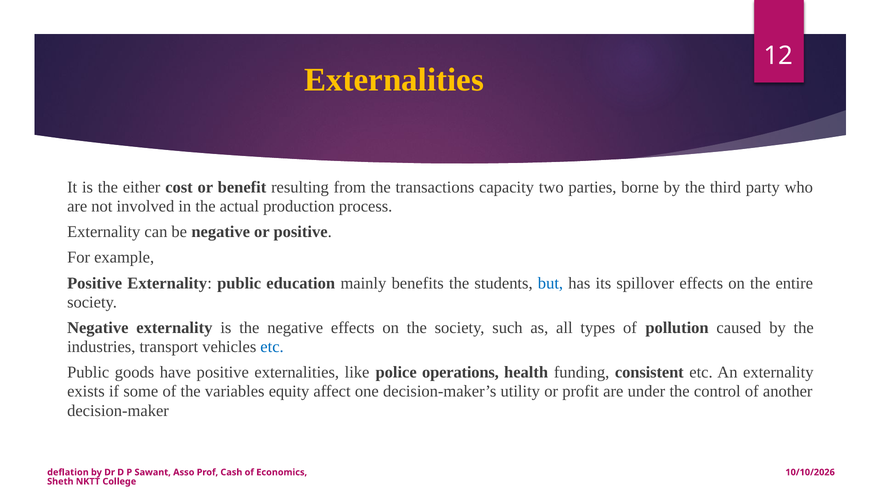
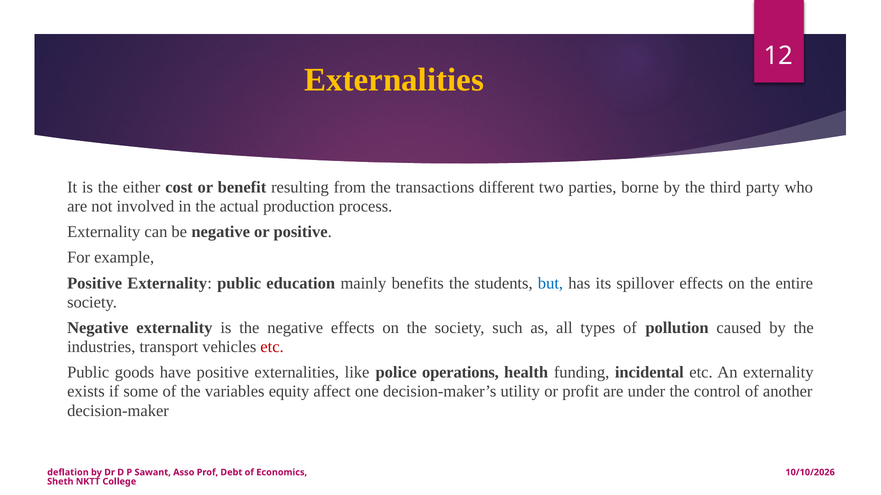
capacity: capacity -> different (507, 187)
etc colour: blue -> red (272, 347)
consistent: consistent -> incidental (649, 373)
Cash: Cash -> Debt (231, 473)
